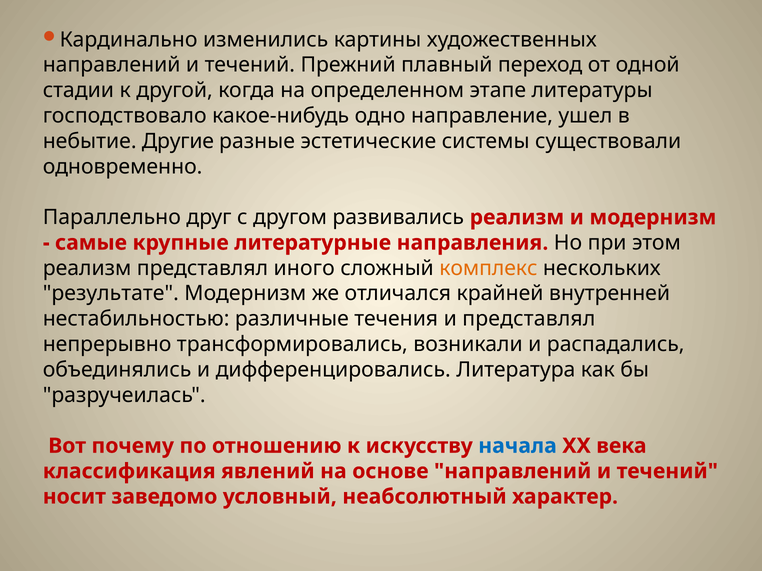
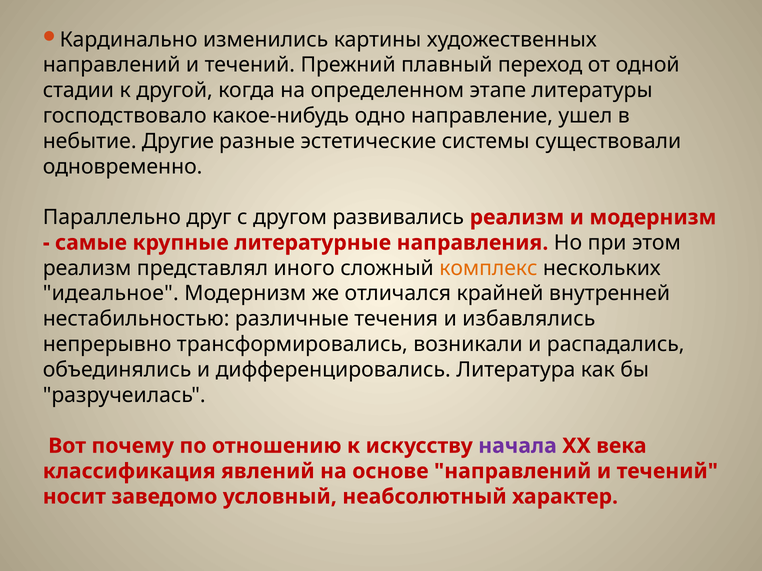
результате: результате -> идеальное (111, 294)
и представлял: представлял -> избавлялись (529, 319)
начала colour: blue -> purple (518, 446)
